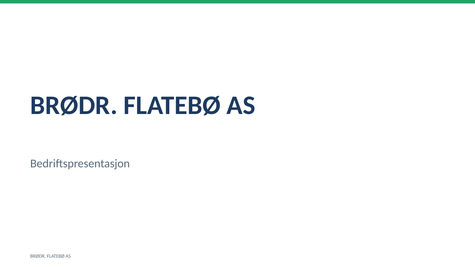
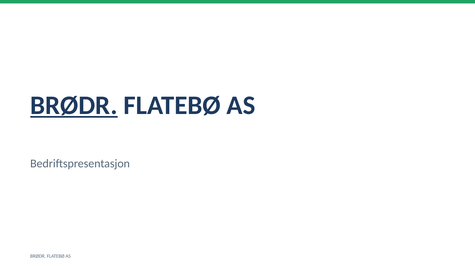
BRØDR underline: none -> present (74, 105)
